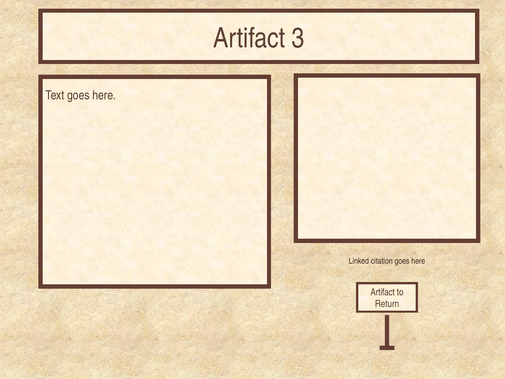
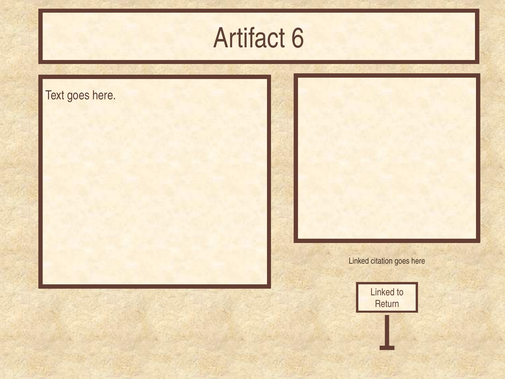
3: 3 -> 6 (298, 38)
Artifact: Artifact -> Linked (383, 292)
